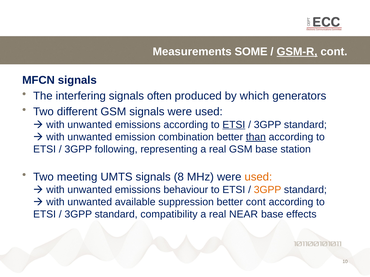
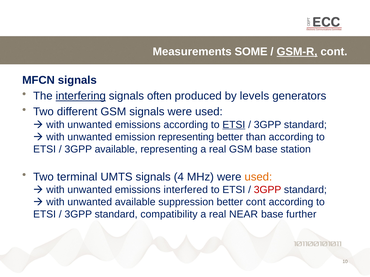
interfering underline: none -> present (81, 96)
which: which -> levels (254, 96)
emission combination: combination -> representing (186, 137)
than underline: present -> none (256, 137)
3GPP following: following -> available (116, 150)
meeting: meeting -> terminal (77, 177)
8: 8 -> 4 (179, 177)
behaviour: behaviour -> interfered (186, 190)
3GPP colour: orange -> red (268, 190)
effects: effects -> further (301, 215)
